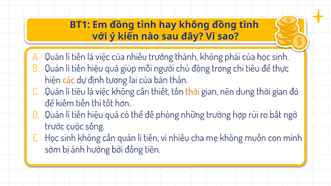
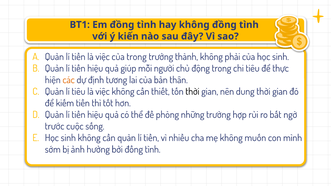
của nhiều: nhiều -> trong (137, 57)
thời colour: orange -> black (192, 92)
bởi đồng tiên: tiên -> tình (153, 150)
